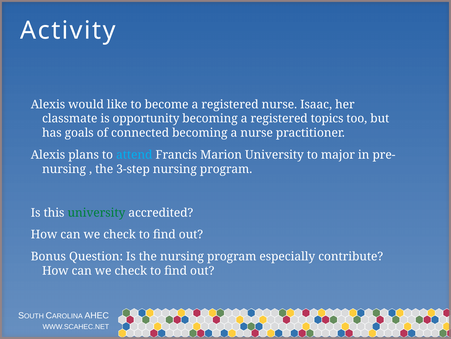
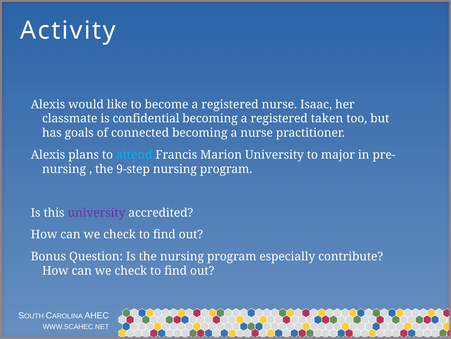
opportunity: opportunity -> confidential (146, 118)
topics: topics -> taken (327, 118)
3-step: 3-step -> 9-step (133, 169)
university colour: green -> purple (96, 212)
